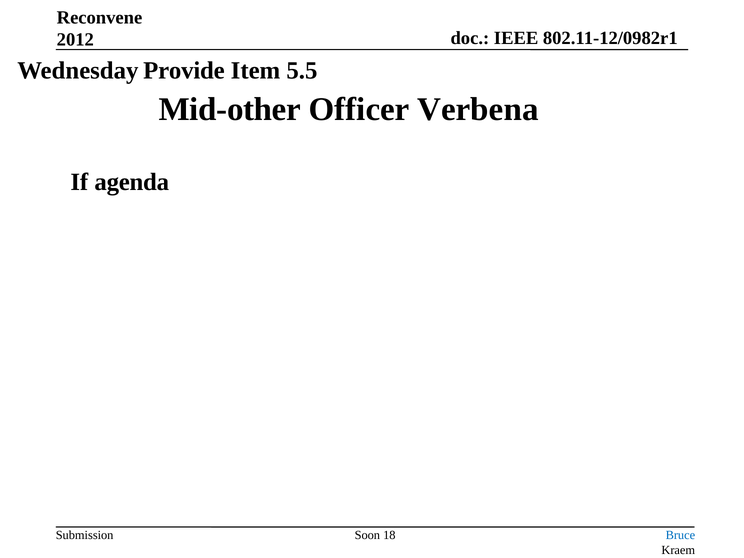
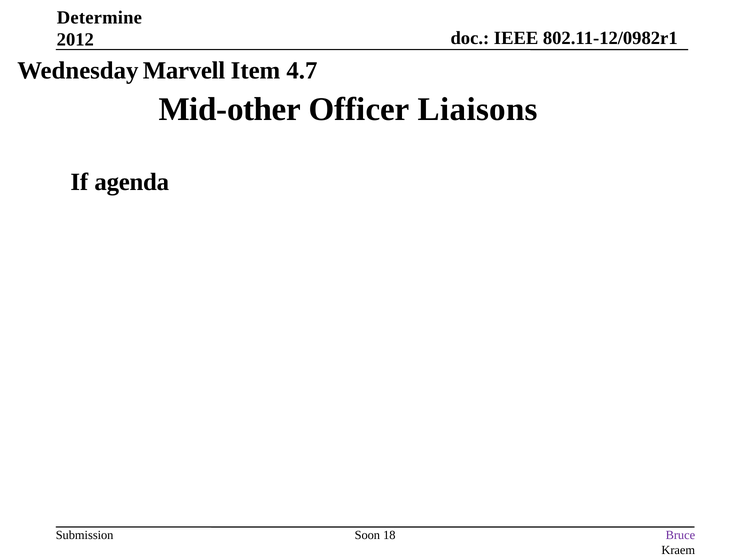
Reconvene: Reconvene -> Determine (99, 17)
Provide: Provide -> Marvell (184, 70)
5.5: 5.5 -> 4.7 (302, 70)
Verbena: Verbena -> Liaisons (478, 109)
Bruce colour: blue -> purple (680, 535)
